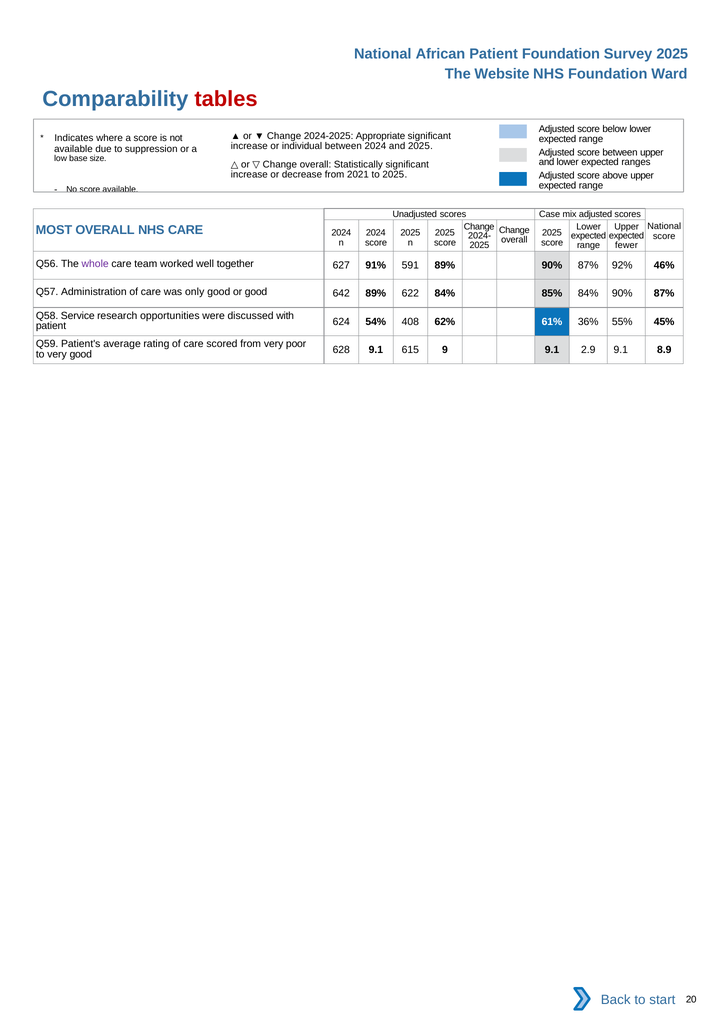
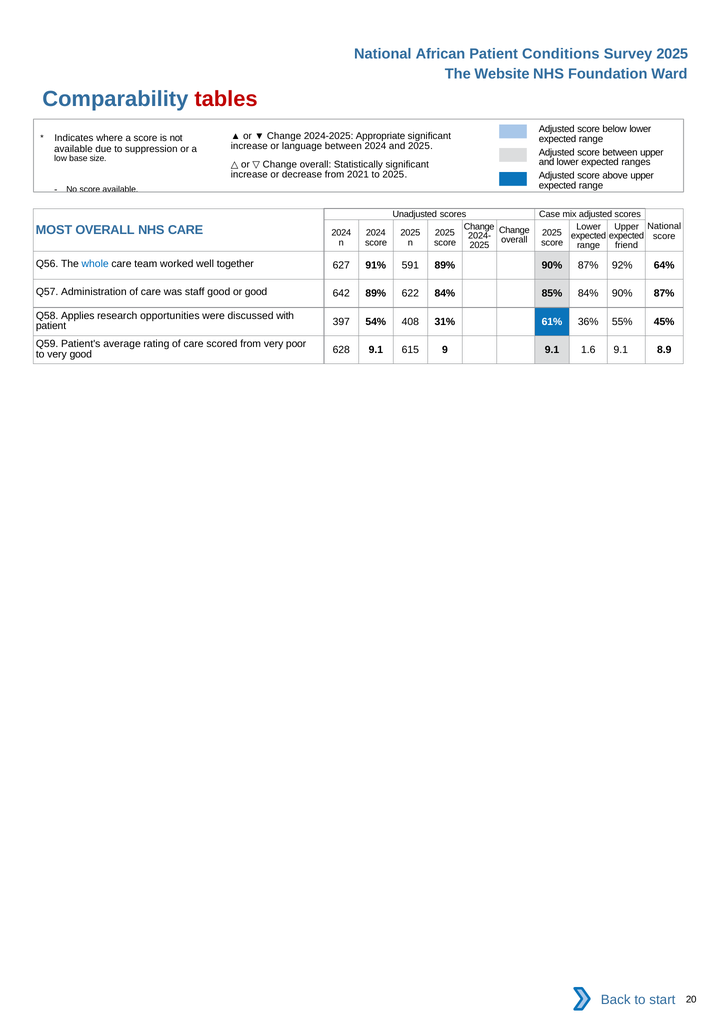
Patient Foundation: Foundation -> Conditions (561, 54)
individual: individual -> language (302, 146)
fewer: fewer -> friend (626, 245)
whole colour: purple -> blue (95, 264)
46%: 46% -> 64% (664, 266)
only: only -> staff (195, 292)
Service: Service -> Applies (78, 316)
624: 624 -> 397 (341, 322)
62%: 62% -> 31% (445, 322)
2.9: 2.9 -> 1.6 (588, 350)
